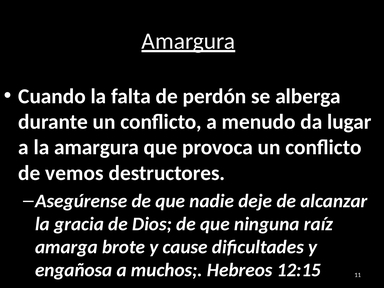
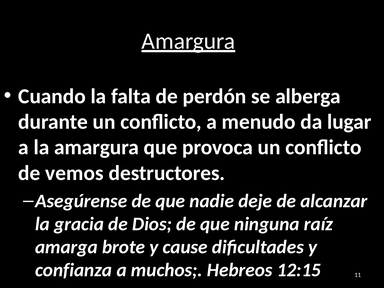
engañosa: engañosa -> confianza (74, 270)
